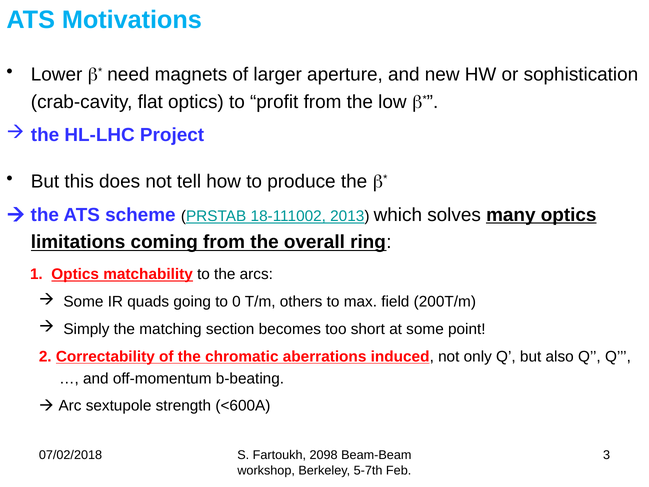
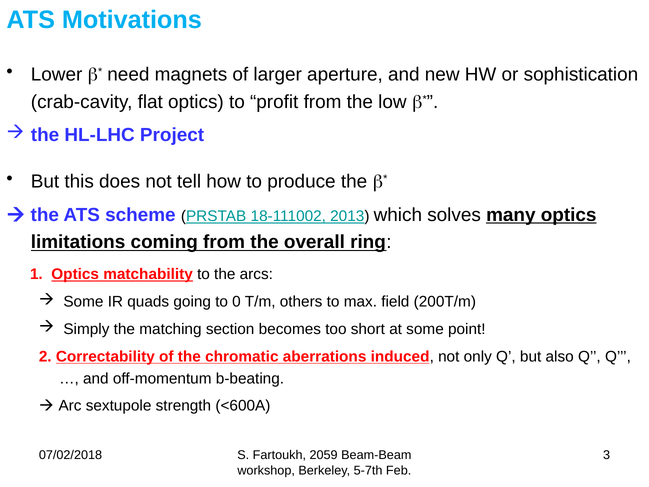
2098: 2098 -> 2059 (324, 455)
